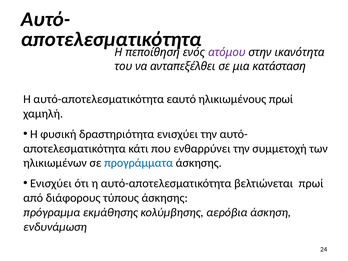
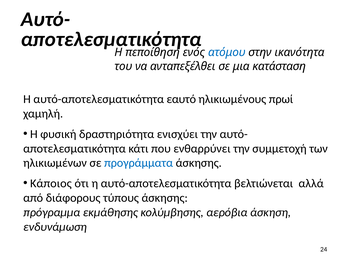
ατόμου colour: purple -> blue (227, 52)
Ενισχύει: Ενισχύει -> Κάποιος (51, 183)
βελτιώνεται πρωί: πρωί -> αλλά (311, 183)
